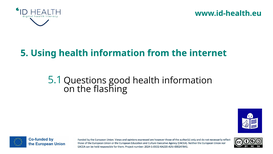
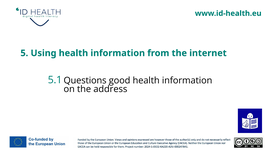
flashing: flashing -> address (110, 89)
